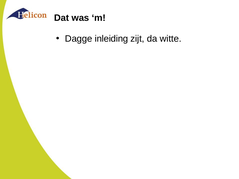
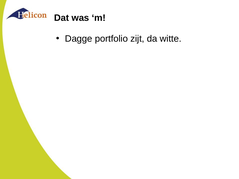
inleiding: inleiding -> portfolio (111, 39)
